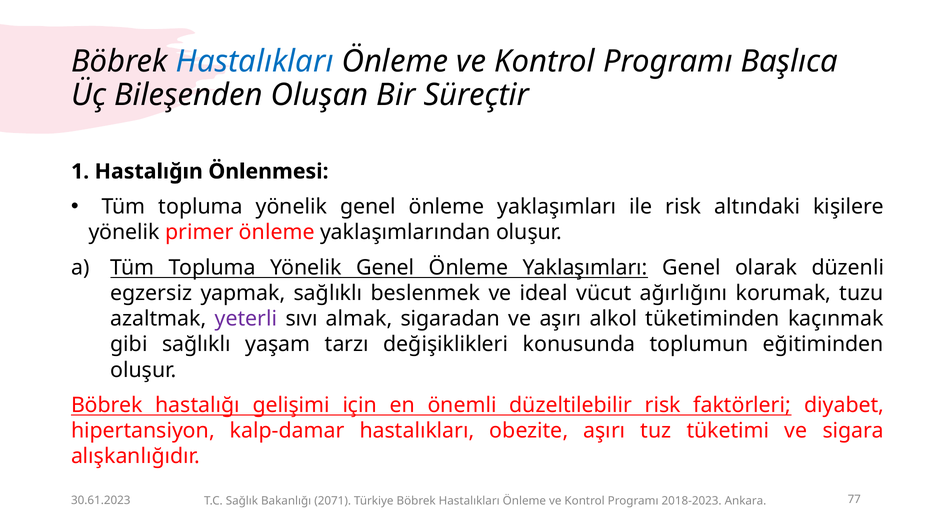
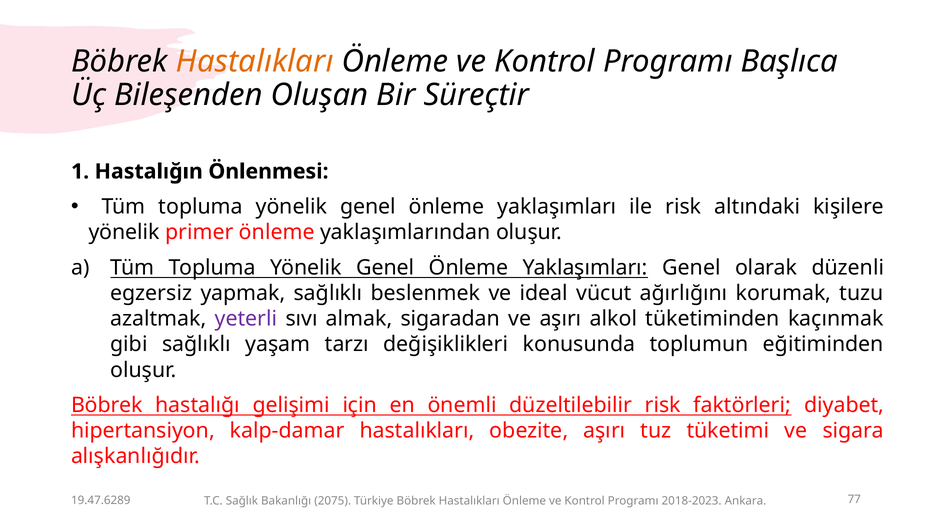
Hastalıkları colour: blue -> orange (255, 62)
30.61.2023: 30.61.2023 -> 19.47.6289 (101, 501)
2071: 2071 -> 2075 (333, 501)
